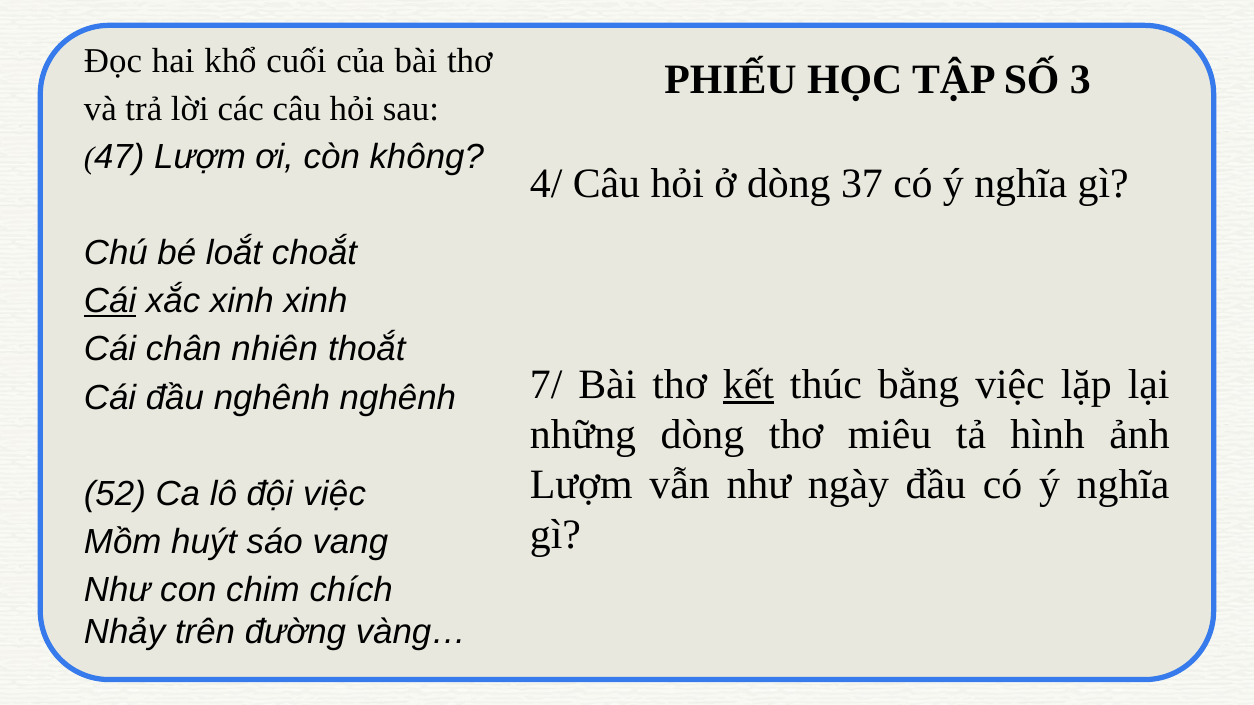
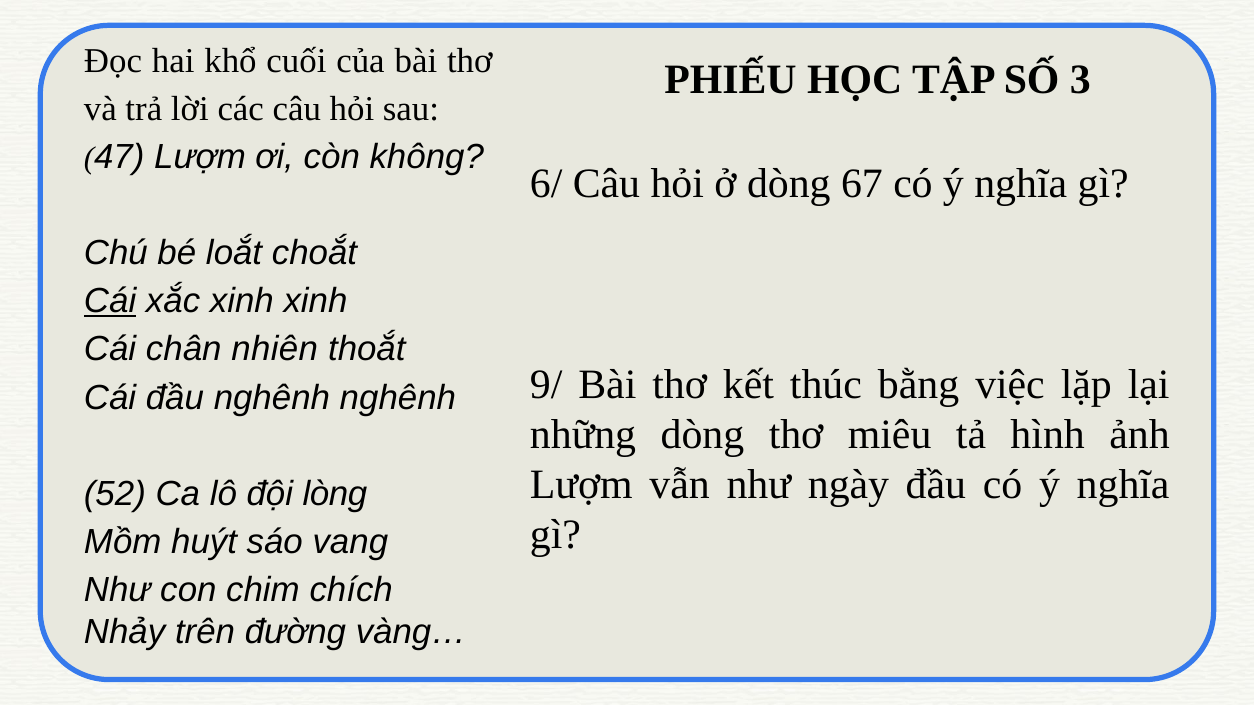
4/: 4/ -> 6/ (546, 184)
37: 37 -> 67 (862, 184)
7/: 7/ -> 9/ (546, 385)
kết underline: present -> none (748, 385)
đội việc: việc -> lòng (335, 494)
